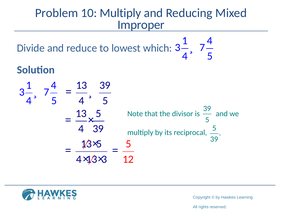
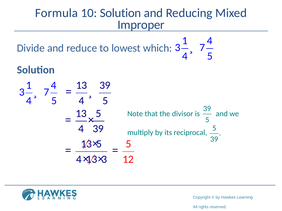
Problem: Problem -> Formula (56, 13)
10 Multiply: Multiply -> Solution (120, 13)
